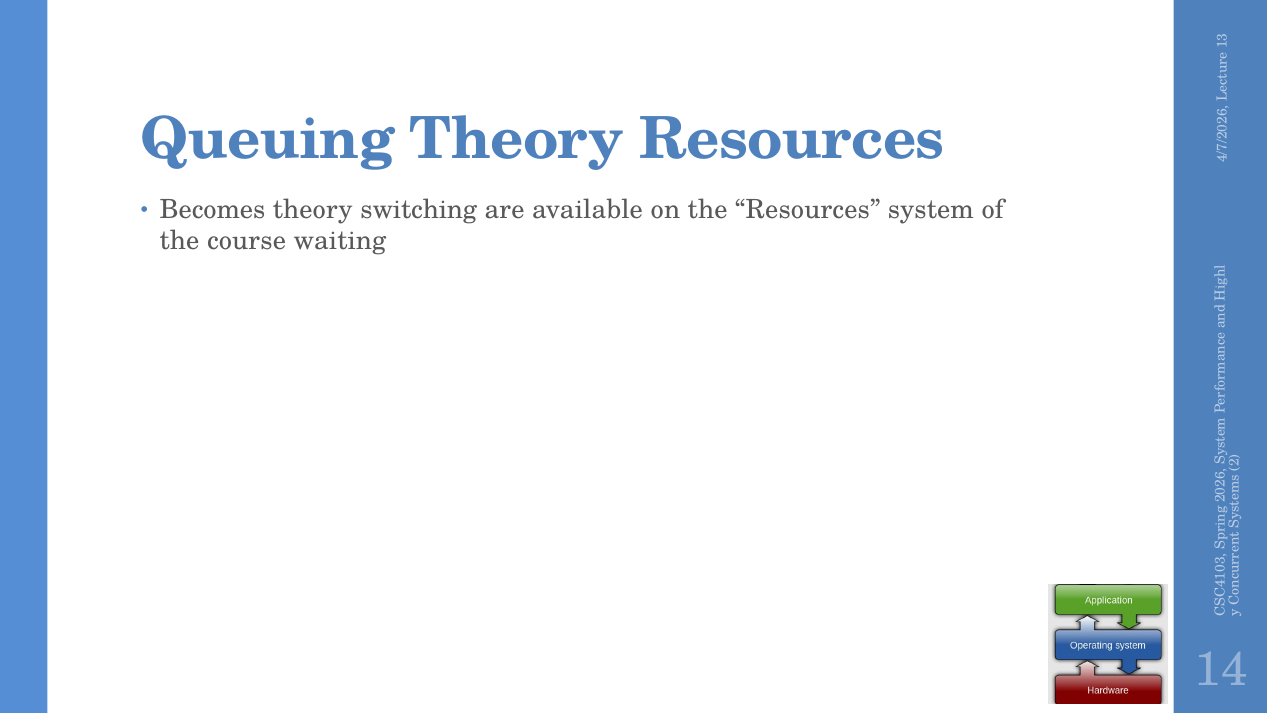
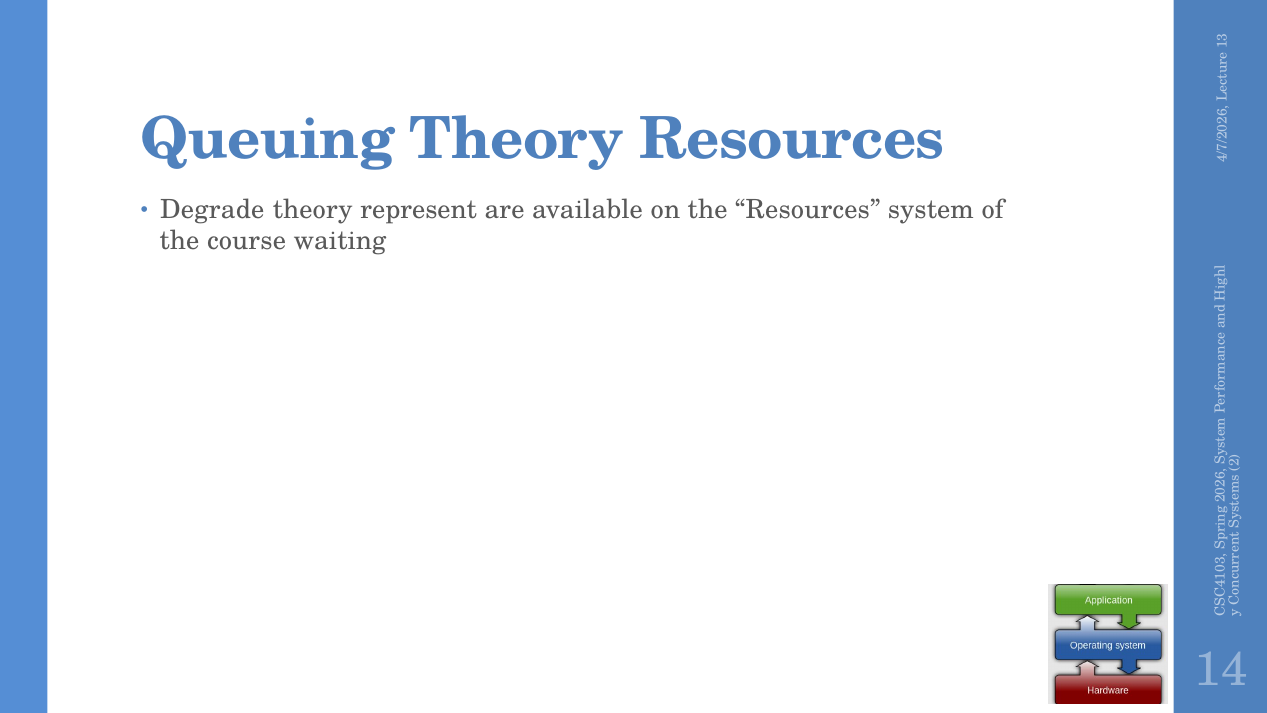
Becomes: Becomes -> Degrade (212, 210)
switching: switching -> represent (419, 210)
